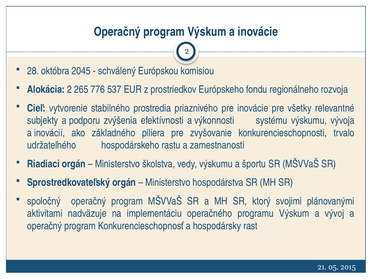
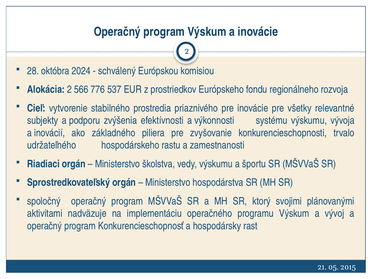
2045: 2045 -> 2024 (81, 71)
265: 265 -> 566 (81, 90)
